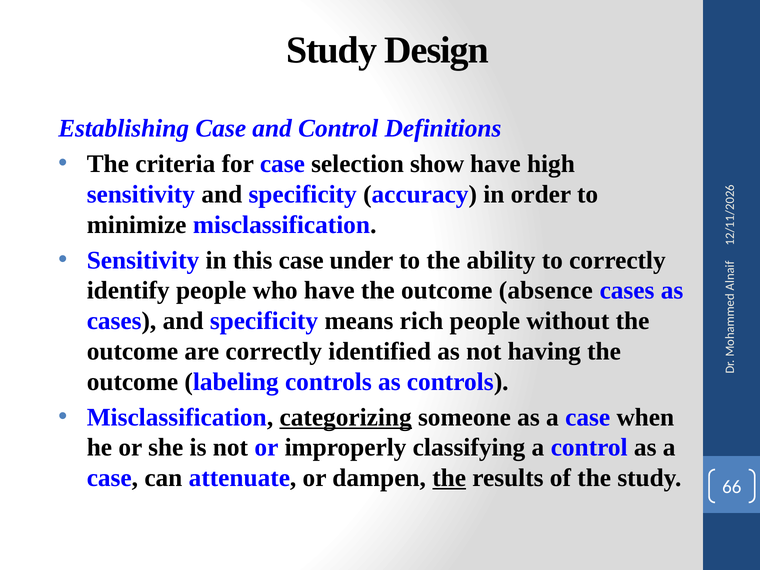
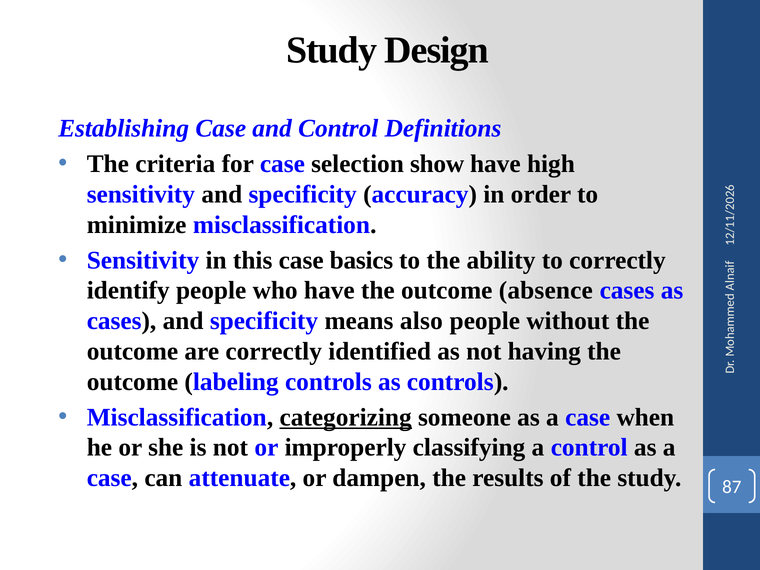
under: under -> basics (361, 260)
rich: rich -> also (421, 321)
the underline: present -> none (449, 478)
66: 66 -> 87 (732, 487)
